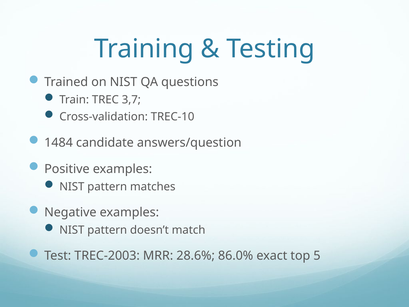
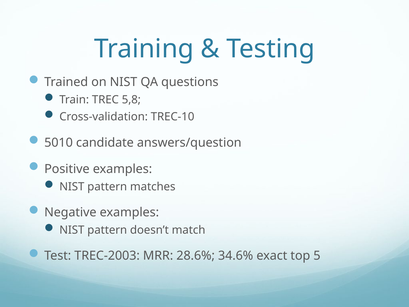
3,7: 3,7 -> 5,8 (131, 100)
1484: 1484 -> 5010 (59, 142)
86.0%: 86.0% -> 34.6% (236, 256)
